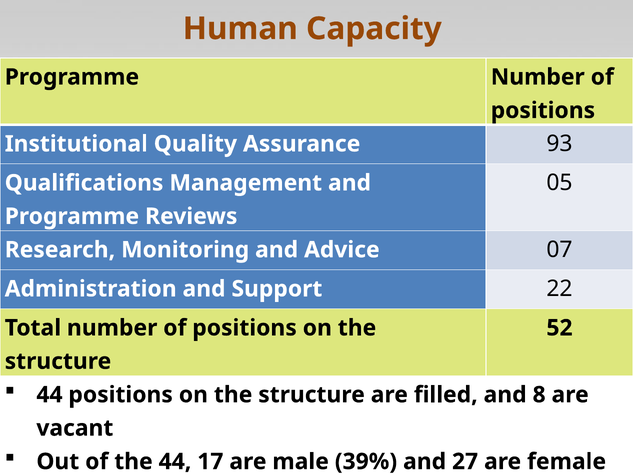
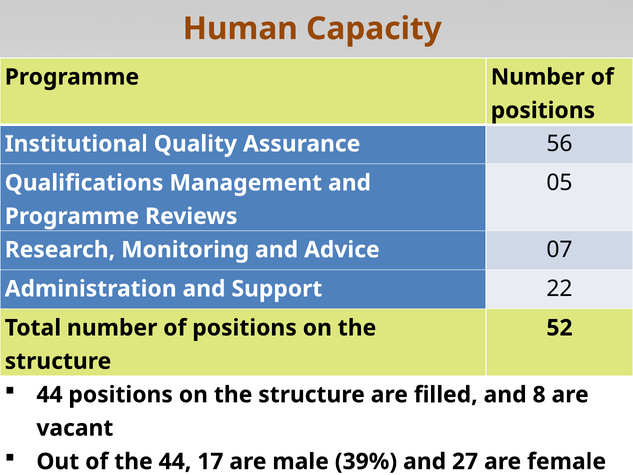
93: 93 -> 56 (559, 144)
